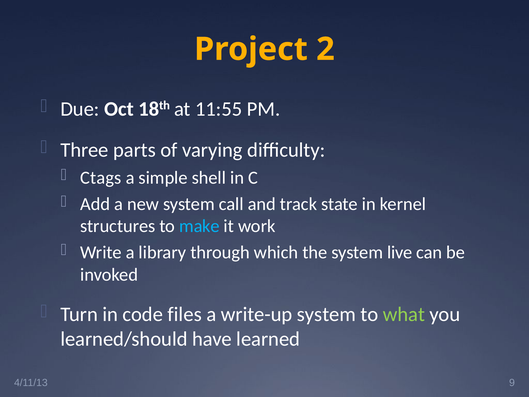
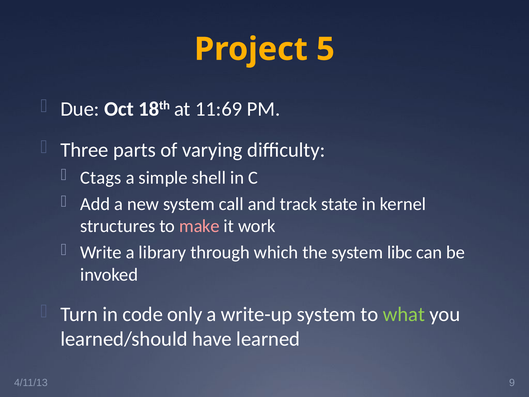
2: 2 -> 5 (325, 49)
11:55: 11:55 -> 11:69 (219, 109)
make colour: light blue -> pink (199, 226)
live: live -> libc (400, 252)
files: files -> only (185, 314)
